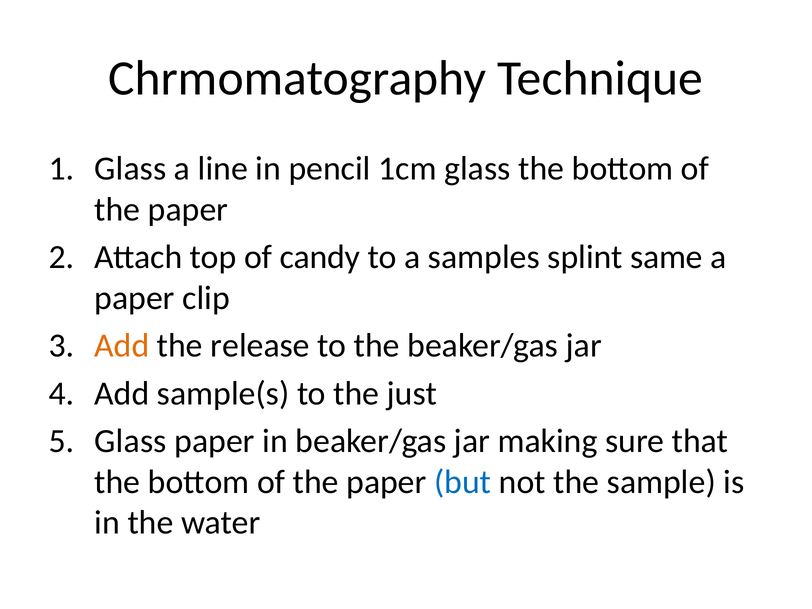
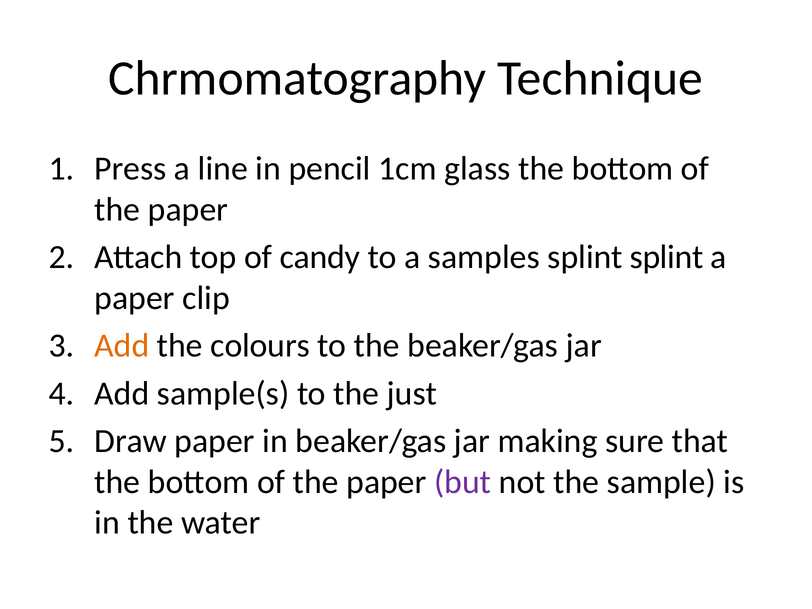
Glass: Glass -> Press (130, 169)
splint same: same -> splint (667, 257)
release: release -> colours (260, 346)
Glass: Glass -> Draw (131, 441)
but colour: blue -> purple (463, 482)
